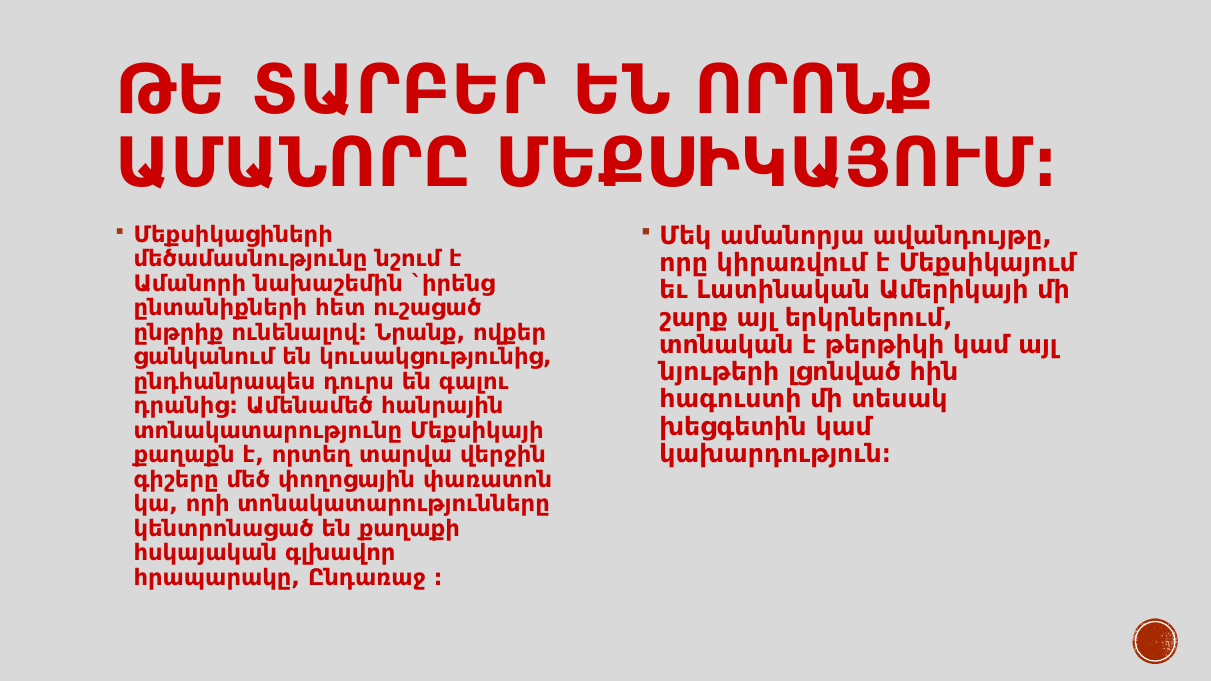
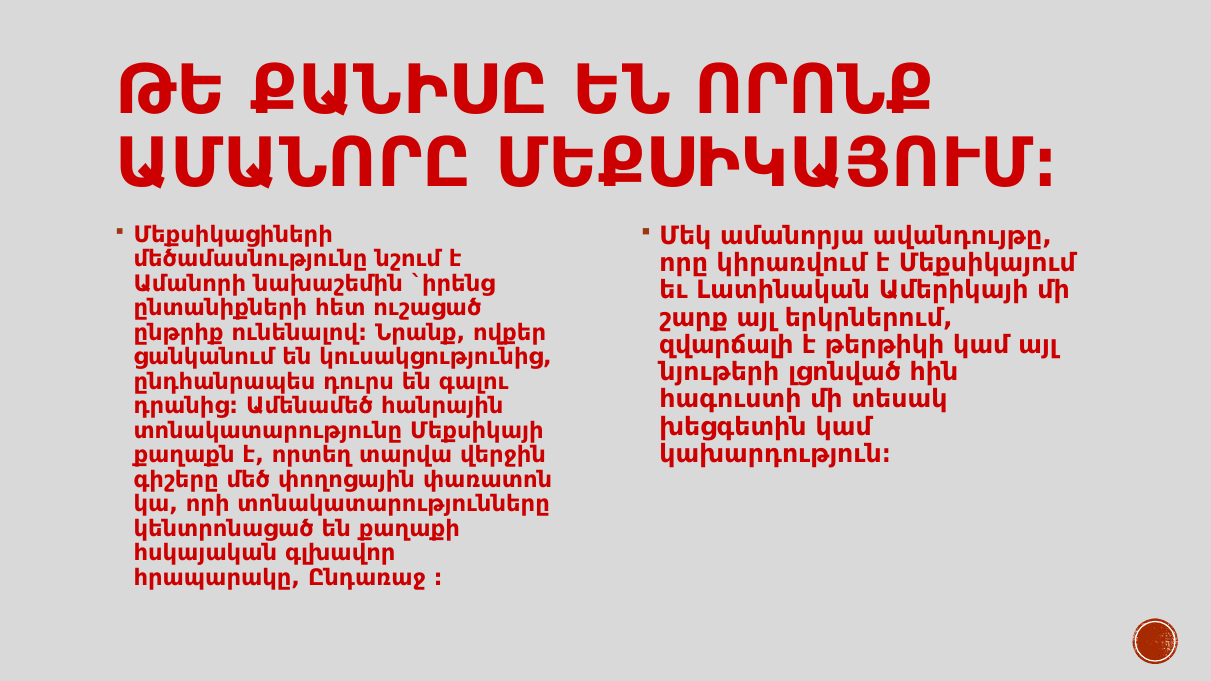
ՏԱՐԲԵՐ: ՏԱՐԲԵՐ -> ՔԱՆԻՍԸ (399, 91)
տոնական: տոնական -> զվարճալի (726, 345)
